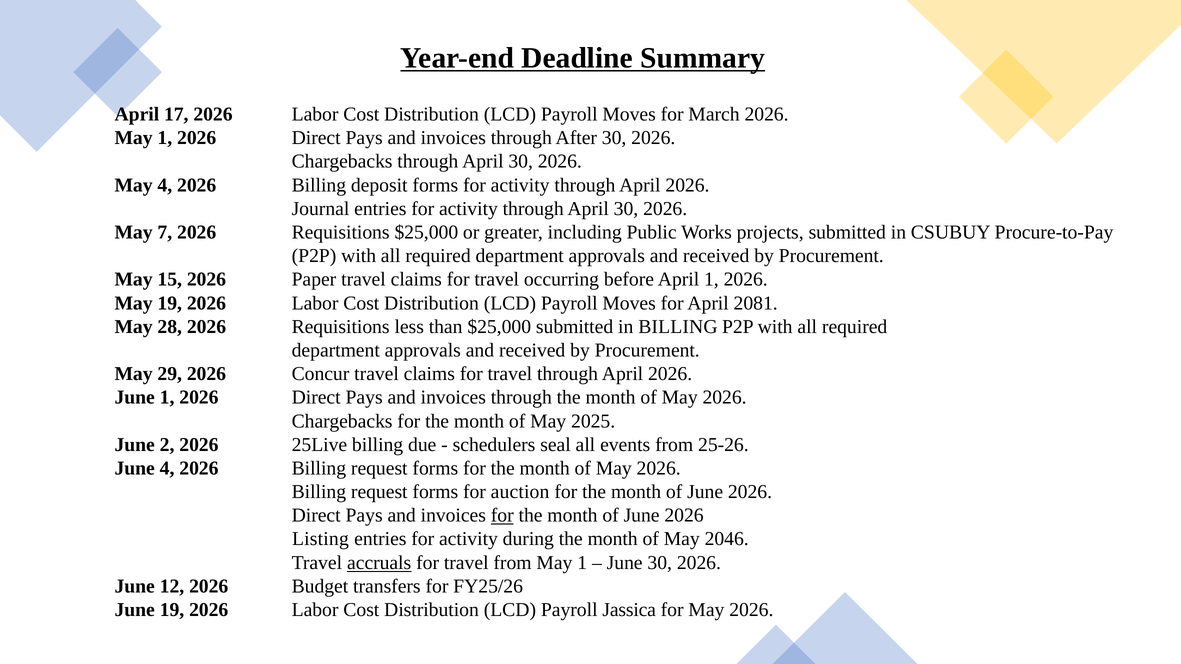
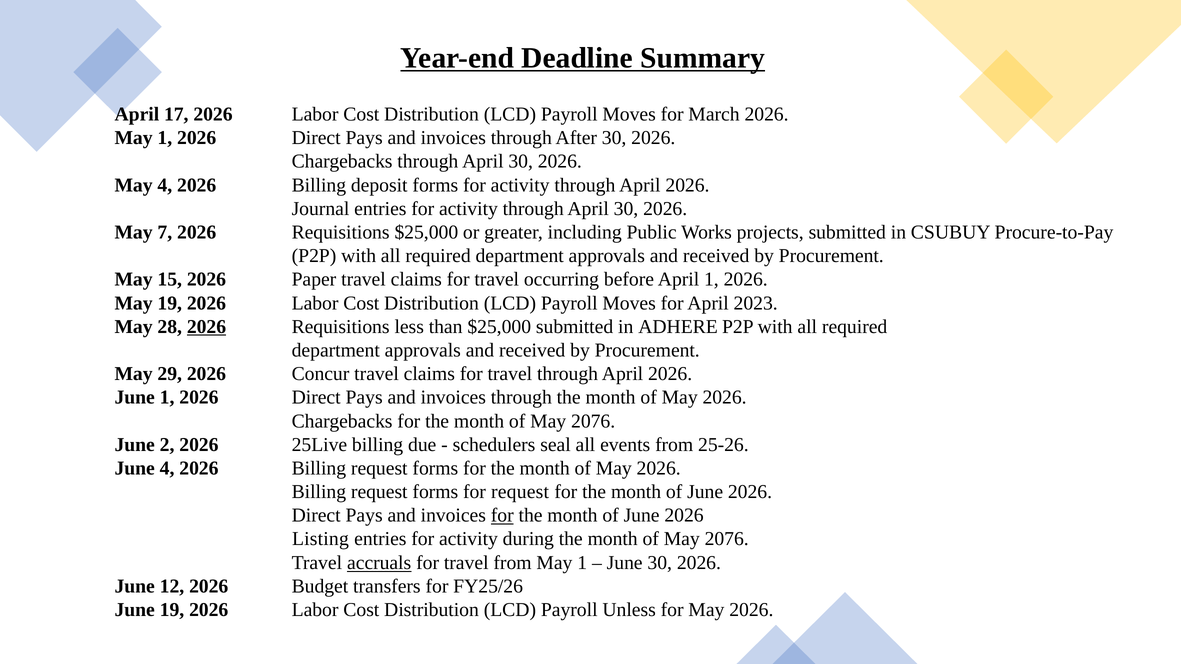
2081: 2081 -> 2023 (756, 303)
2026 underline: none -> present (207, 327)
in BILLING: BILLING -> ADHERE (678, 327)
2025: 2025 -> 2076 (593, 421)
for auction: auction -> request (520, 492)
2046: 2046 -> 2076 (727, 539)
Jassica: Jassica -> Unless (629, 610)
